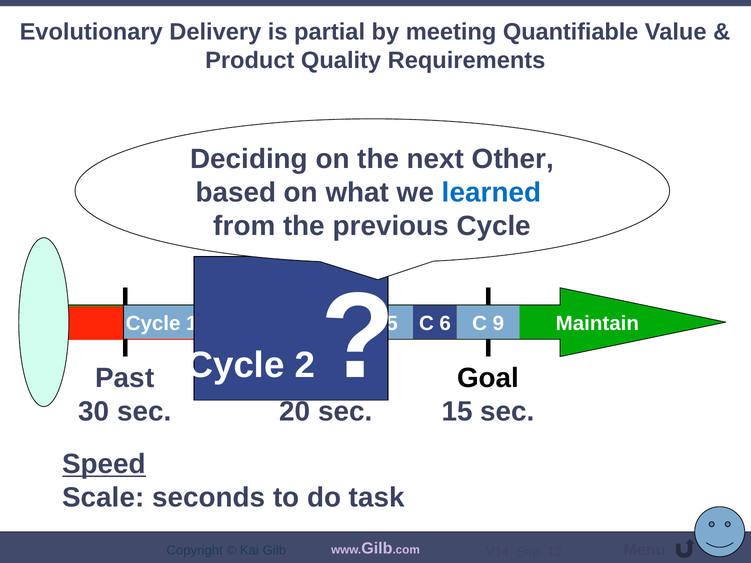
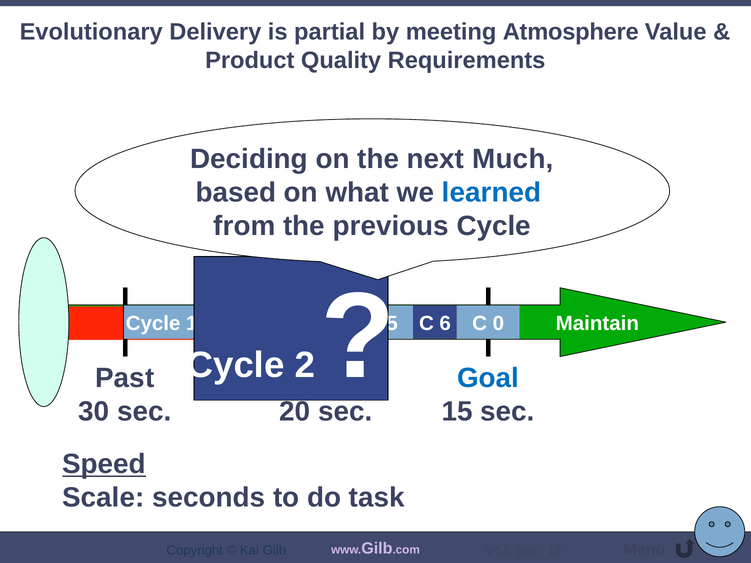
Quantifiable: Quantifiable -> Atmosphere (571, 32)
Other: Other -> Much (513, 159)
9: 9 -> 0 (498, 324)
Goal colour: black -> blue (488, 378)
